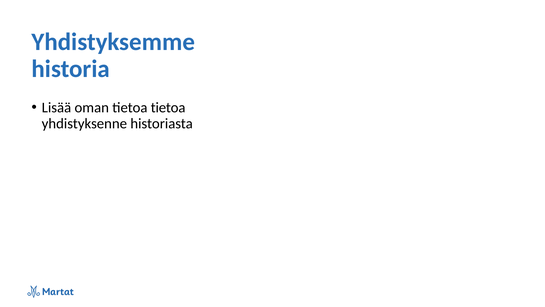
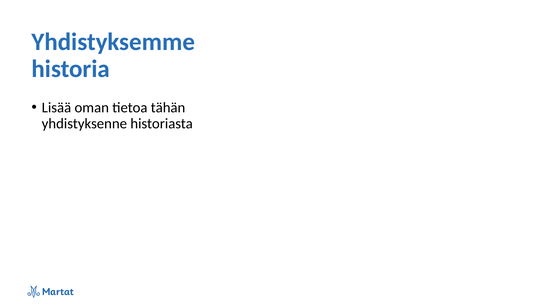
tietoa tietoa: tietoa -> tähän (168, 107)
